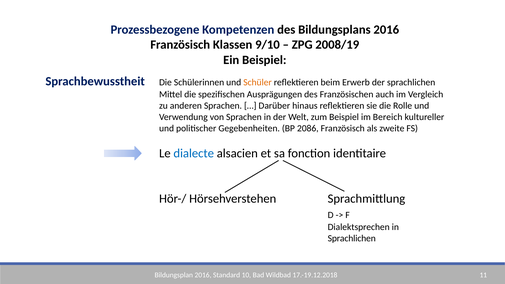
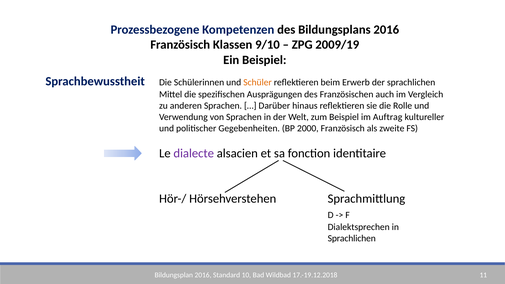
2008/19: 2008/19 -> 2009/19 (337, 45)
Bereich: Bereich -> Auftrag (388, 117)
2086: 2086 -> 2000 (308, 129)
dialecte colour: blue -> purple (194, 153)
